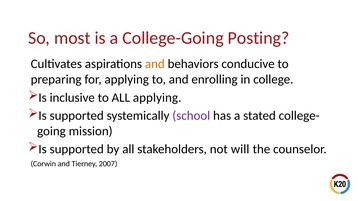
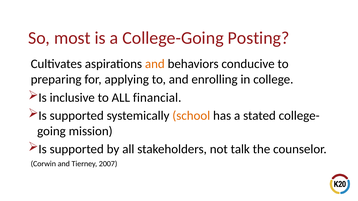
ALL applying: applying -> financial (157, 98)
school colour: purple -> orange (191, 116)
will: will -> talk (240, 149)
